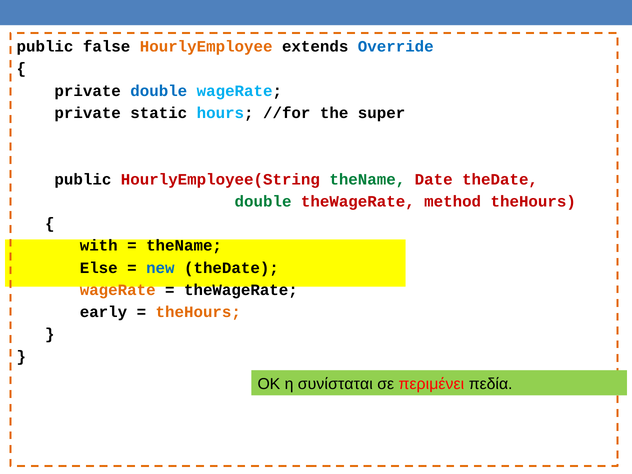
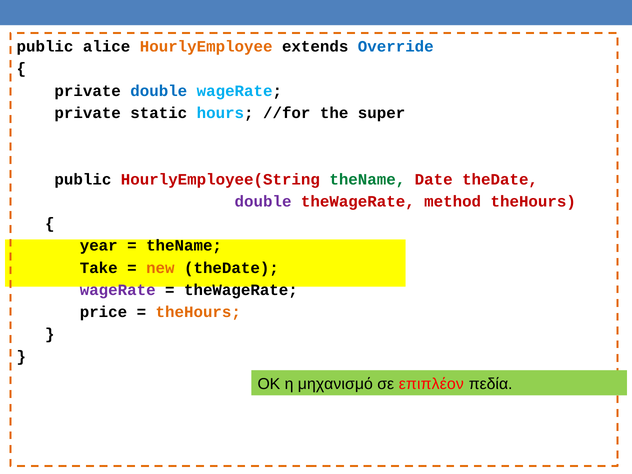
false: false -> alice (107, 47)
double colour: green -> purple (263, 201)
with: with -> year (99, 246)
Else: Else -> Take (99, 268)
new colour: blue -> orange (160, 268)
wageRate colour: orange -> purple (118, 290)
early: early -> price (103, 312)
συνίσταται: συνίσταται -> μηχανισμό (335, 384)
περιμένει: περιμένει -> επιπλέον (431, 384)
